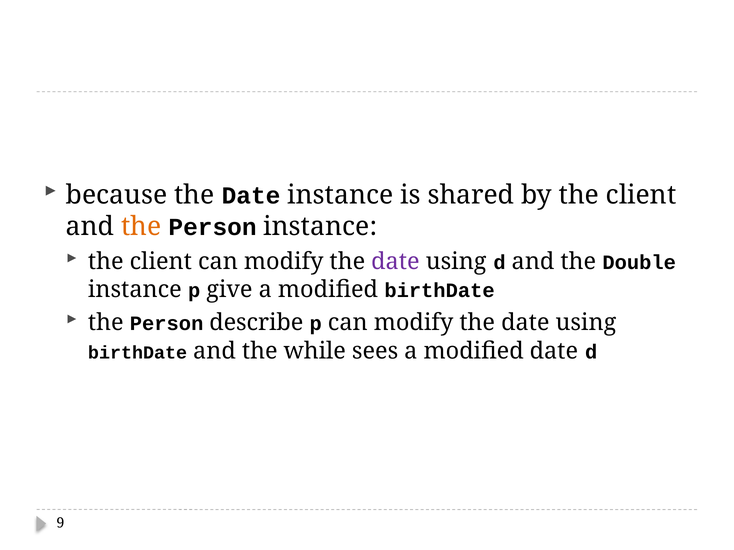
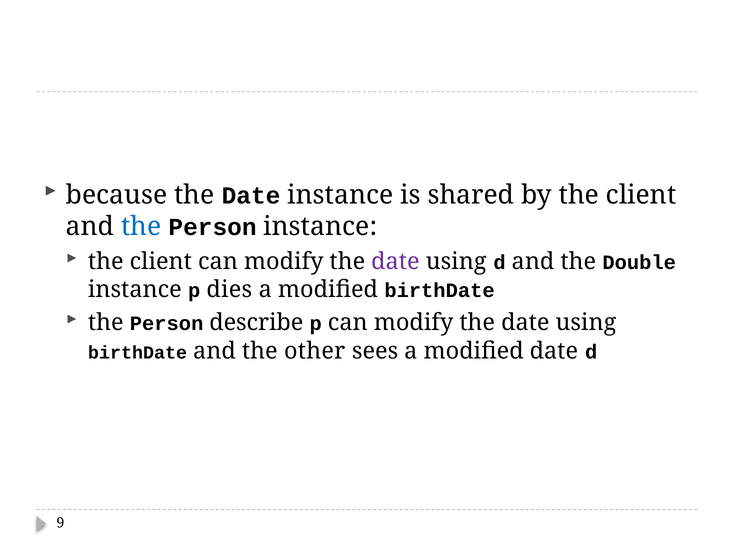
the colour: orange -> blue (141, 227)
give: give -> dies (229, 290)
while: while -> other (315, 351)
